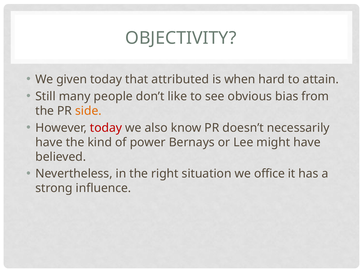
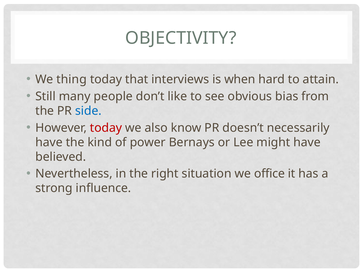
given: given -> thing (72, 79)
attributed: attributed -> interviews (180, 79)
side colour: orange -> blue (88, 111)
